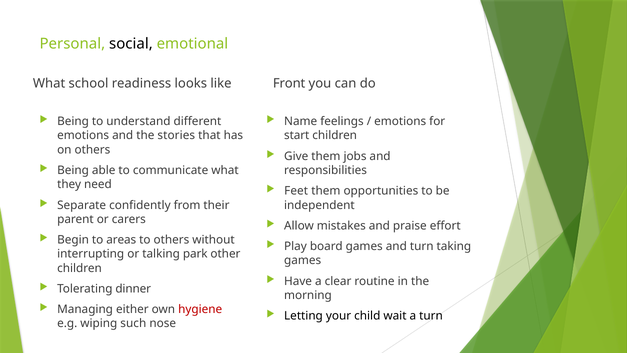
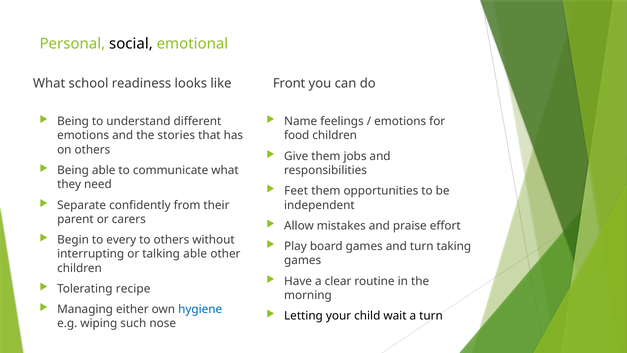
start: start -> food (297, 135)
areas: areas -> every (121, 240)
talking park: park -> able (195, 254)
dinner: dinner -> recipe (133, 289)
hygiene colour: red -> blue (200, 309)
